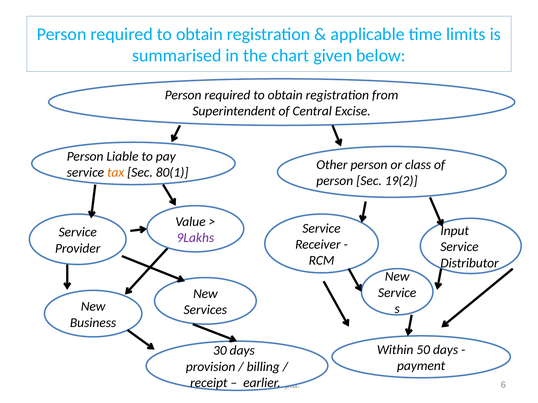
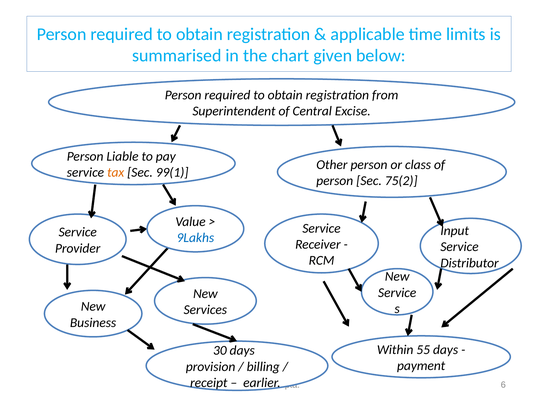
80(1: 80(1 -> 99(1 (172, 173)
19(2: 19(2 -> 75(2 (401, 181)
9Lakhs colour: purple -> blue (195, 238)
50: 50 -> 55 (423, 350)
